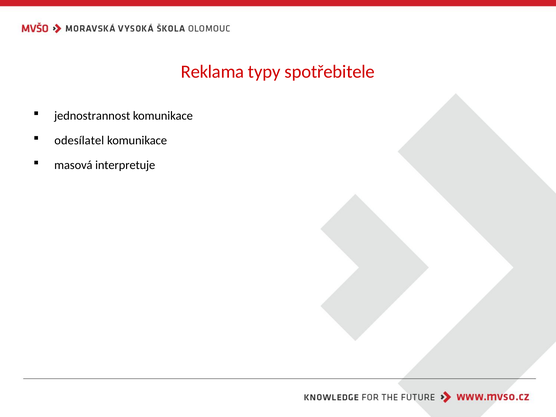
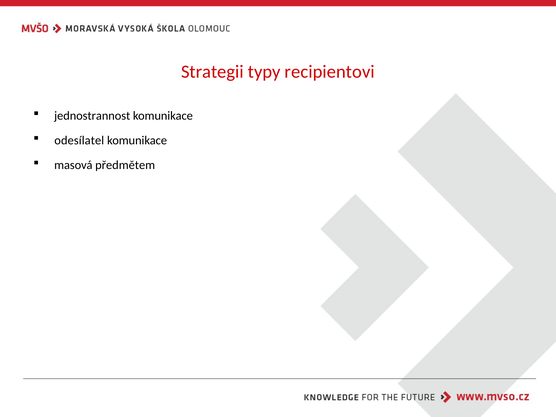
Reklama: Reklama -> Strategii (212, 72)
spotřebitele: spotřebitele -> recipientovi (330, 72)
interpretuje: interpretuje -> předmětem (125, 165)
